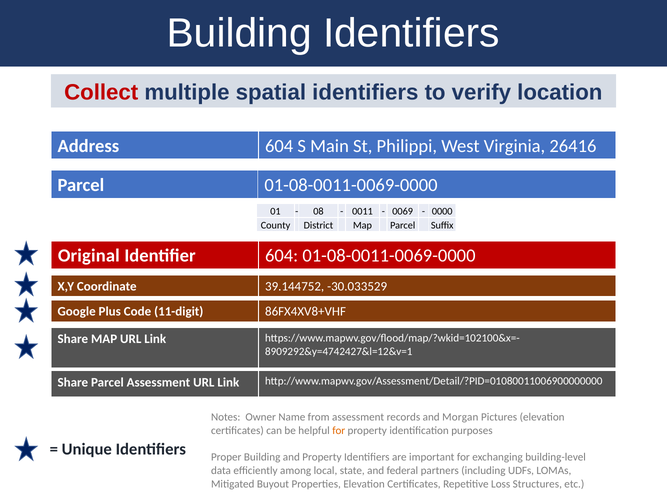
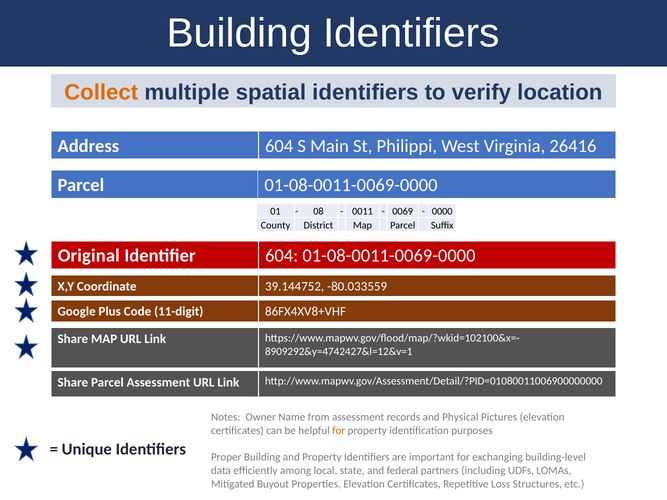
Collect colour: red -> orange (101, 92)
-30.033529: -30.033529 -> -80.033559 (357, 287)
Morgan: Morgan -> Physical (460, 417)
